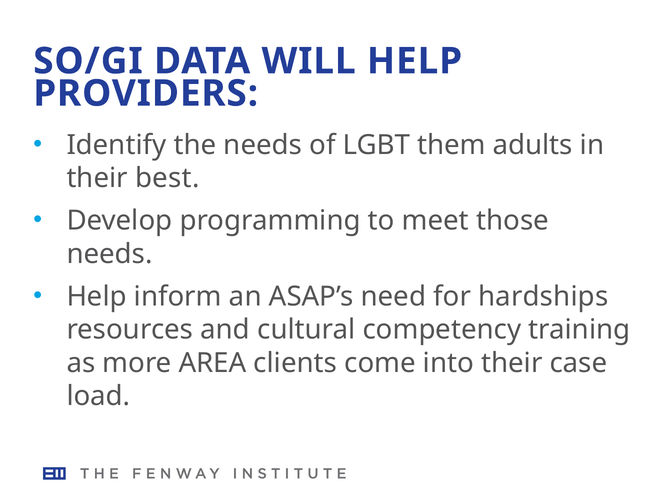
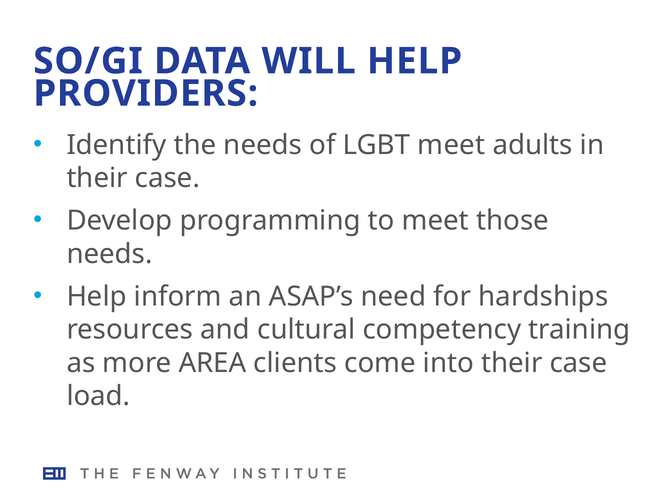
LGBT them: them -> meet (451, 145)
best: best -> case (167, 178)
